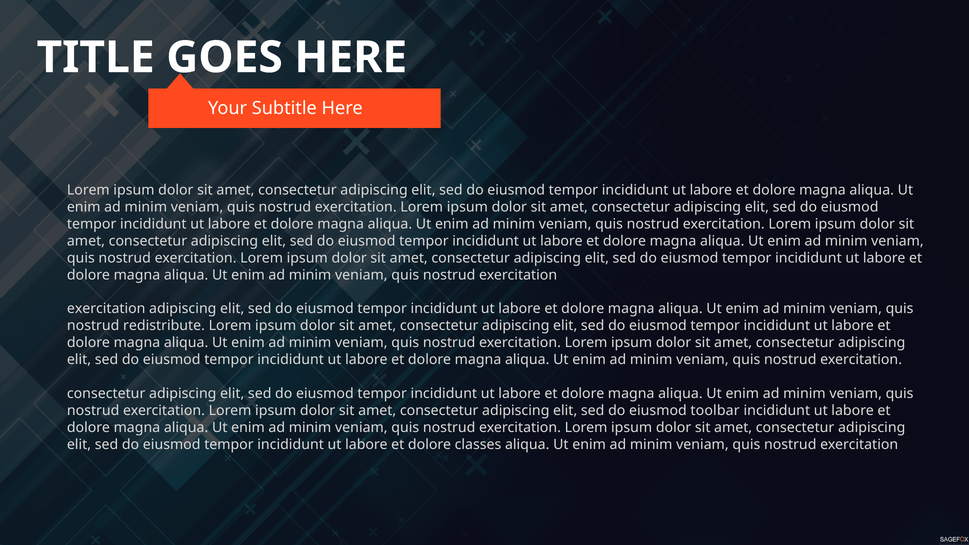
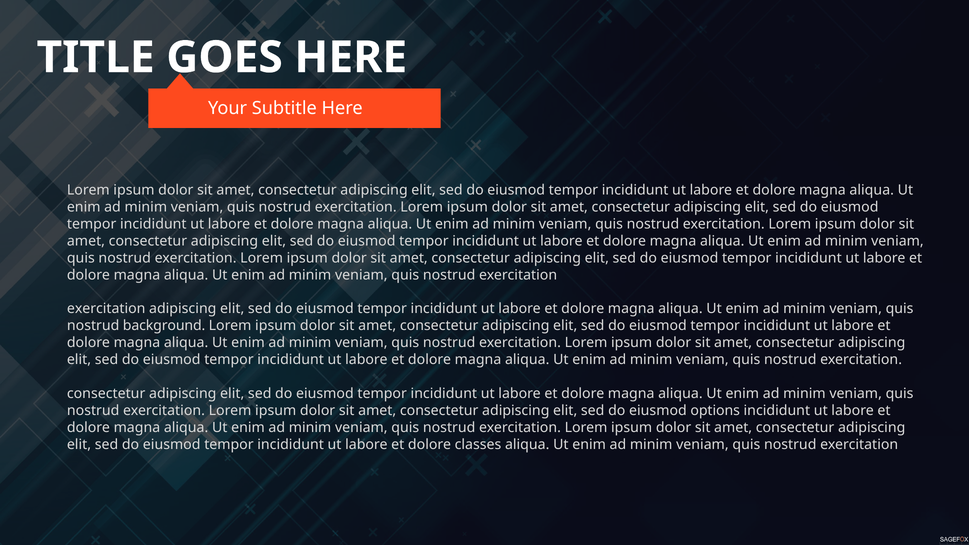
redistribute: redistribute -> background (164, 326)
toolbar: toolbar -> options (715, 411)
